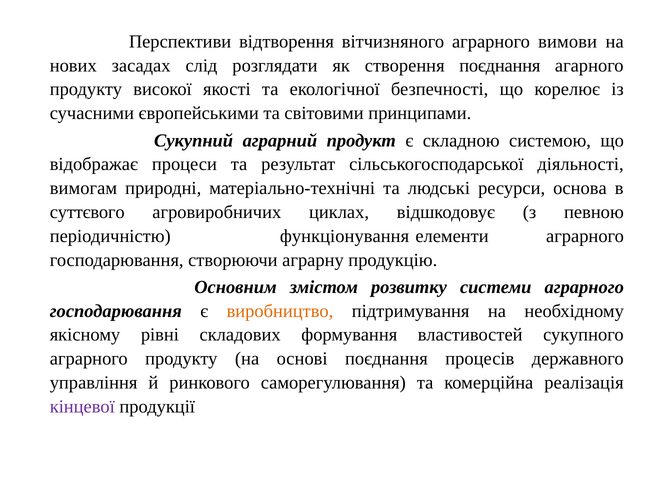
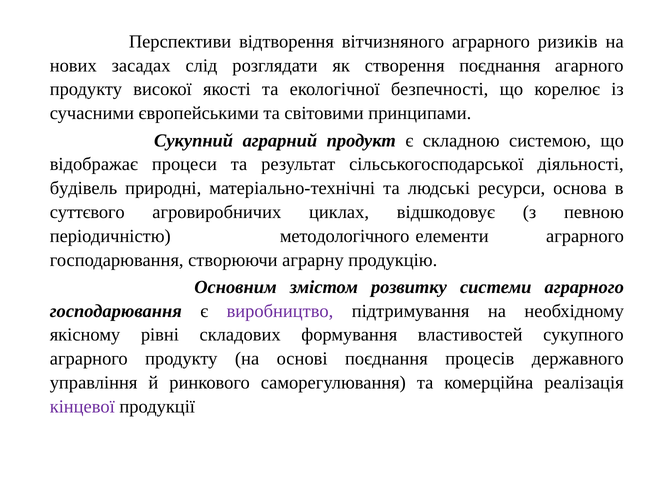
вимови: вимови -> ризиків (568, 42)
вимогам: вимогам -> будівель (84, 188)
функціонування: функціонування -> методологічного (345, 236)
виробництво colour: orange -> purple (280, 311)
